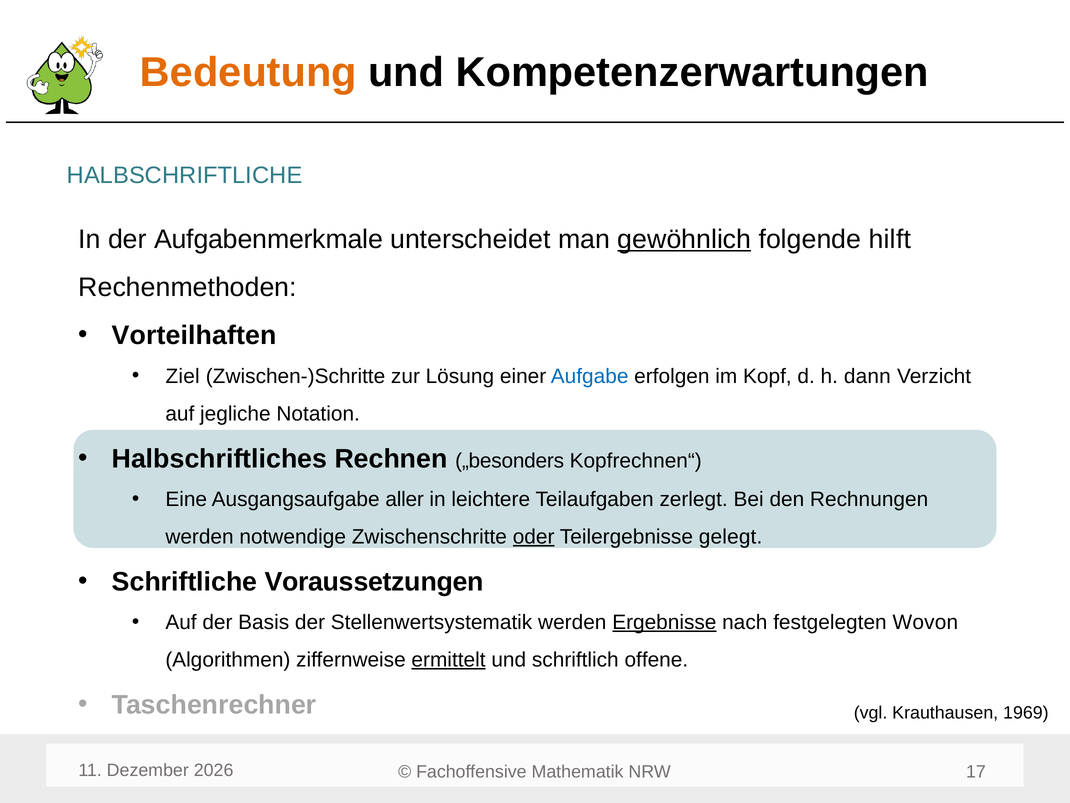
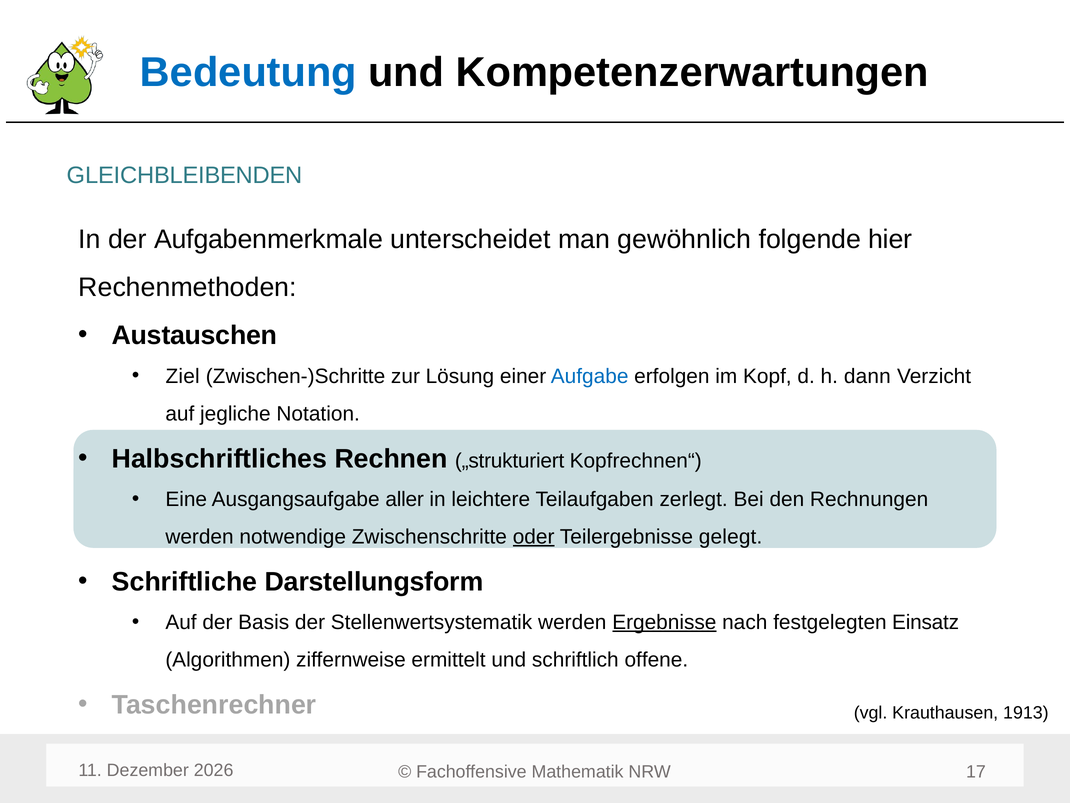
Bedeutung colour: orange -> blue (248, 72)
HALBSCHRIFTLICHE: HALBSCHRIFTLICHE -> GLEICHBLEIBENDEN (185, 175)
gewöhnlich underline: present -> none (684, 239)
hilft: hilft -> hier (890, 239)
Vorteilhaften: Vorteilhaften -> Austauschen (194, 335)
„besonders: „besonders -> „strukturiert (510, 460)
Voraussetzungen: Voraussetzungen -> Darstellungsform (374, 581)
Wovon: Wovon -> Einsatz (926, 622)
ermittelt underline: present -> none (449, 659)
1969: 1969 -> 1913 (1026, 713)
